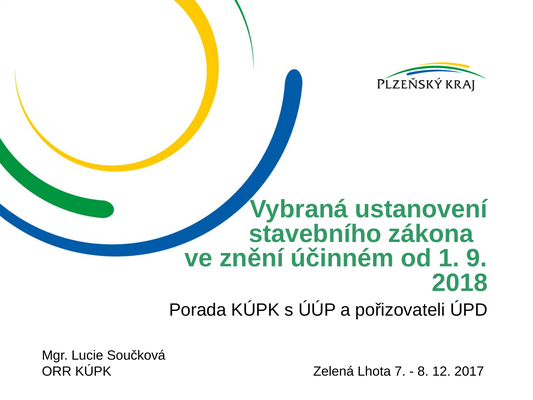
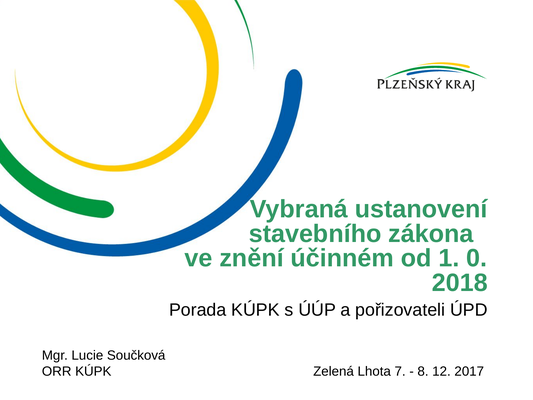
9: 9 -> 0 (477, 258)
